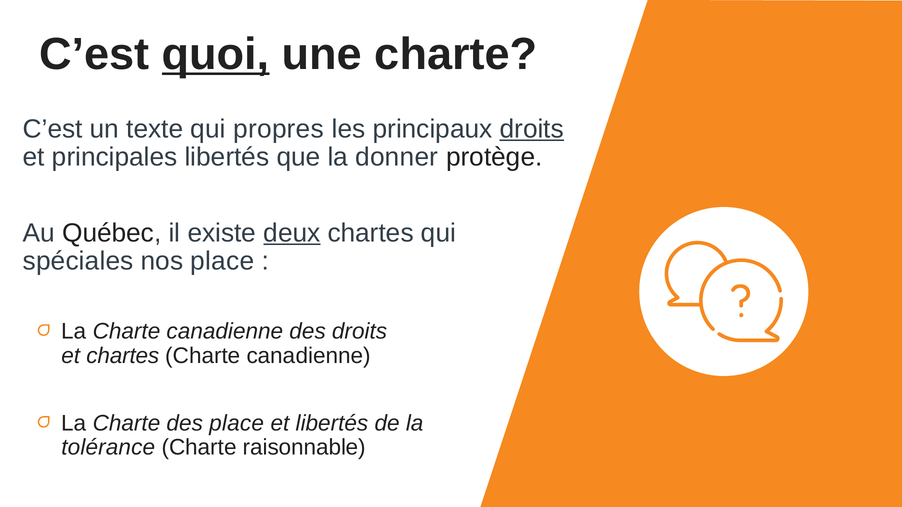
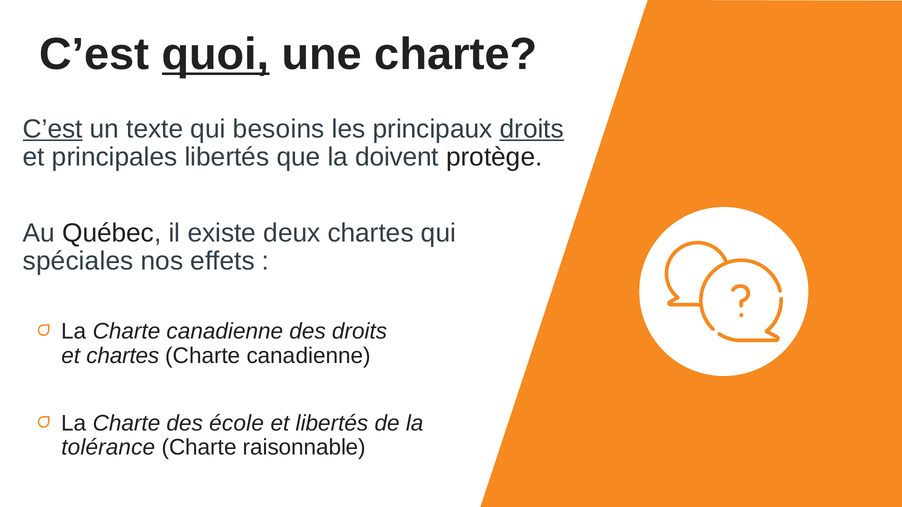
C’est underline: none -> present (53, 129)
propres: propres -> besoins (279, 129)
donner: donner -> doivent (397, 157)
deux underline: present -> none (292, 233)
nos place: place -> effets (223, 261)
des place: place -> école (237, 423)
